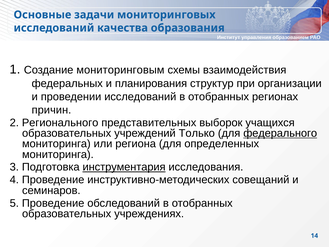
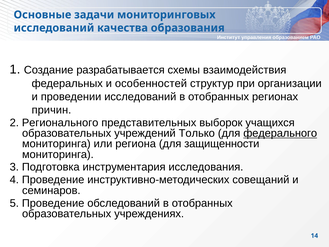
мониторинговым: мониторинговым -> разрабатывается (121, 70)
планирования: планирования -> особенностей (151, 84)
определенных: определенных -> защищенности (222, 144)
инструментария underline: present -> none (124, 167)
